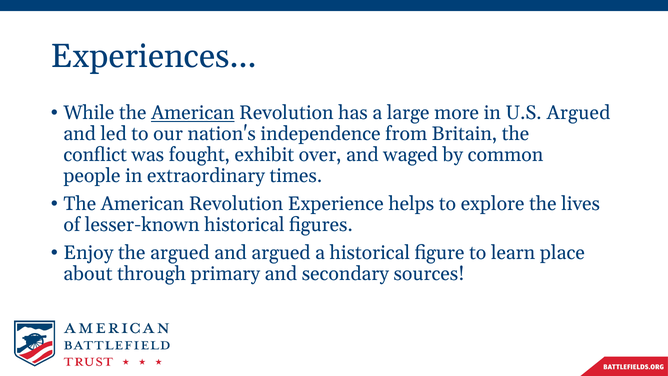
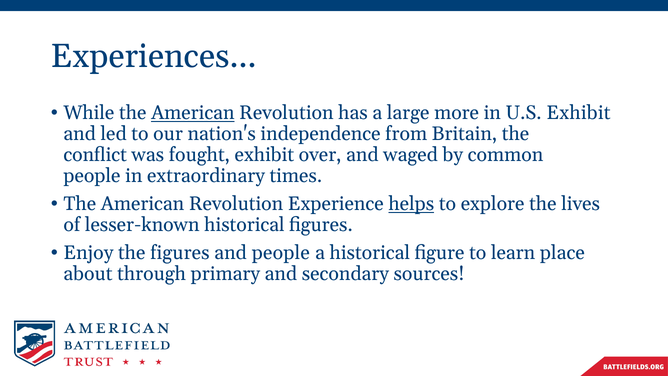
U.S Argued: Argued -> Exhibit (579, 113)
helps underline: none -> present (411, 204)
the argued: argued -> figures (180, 253)
and argued: argued -> people (281, 253)
